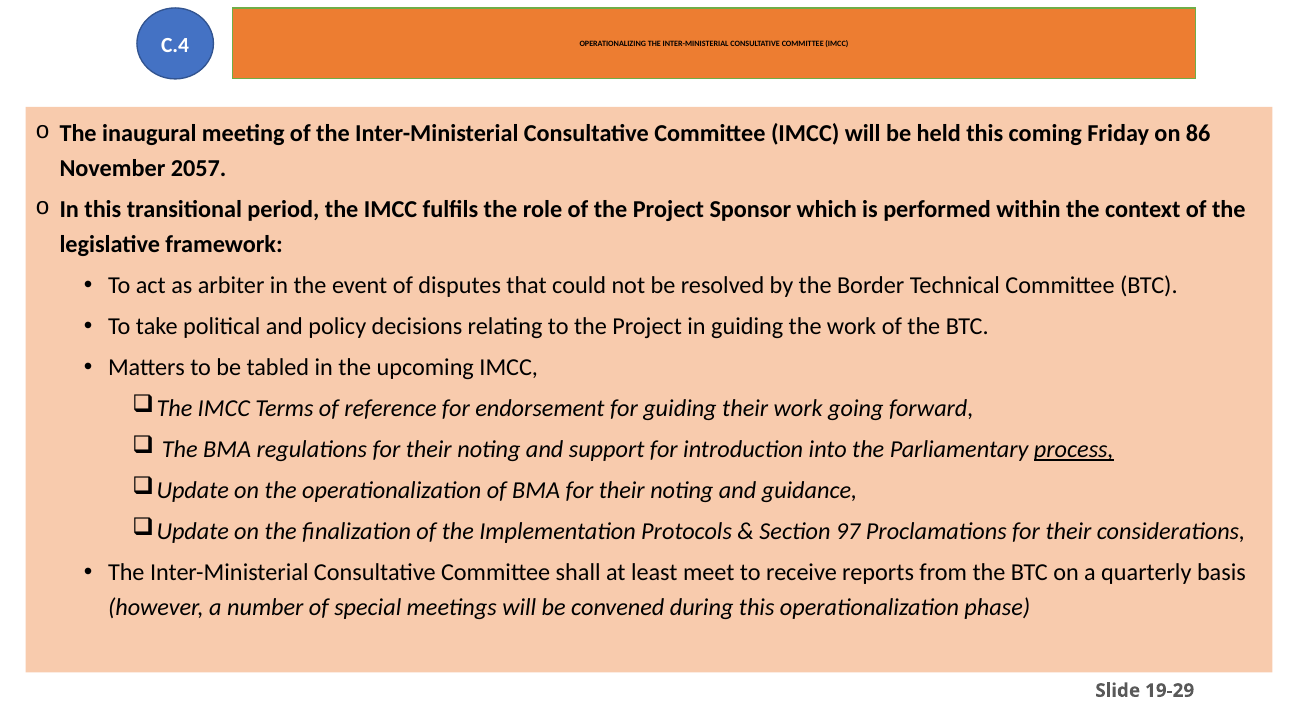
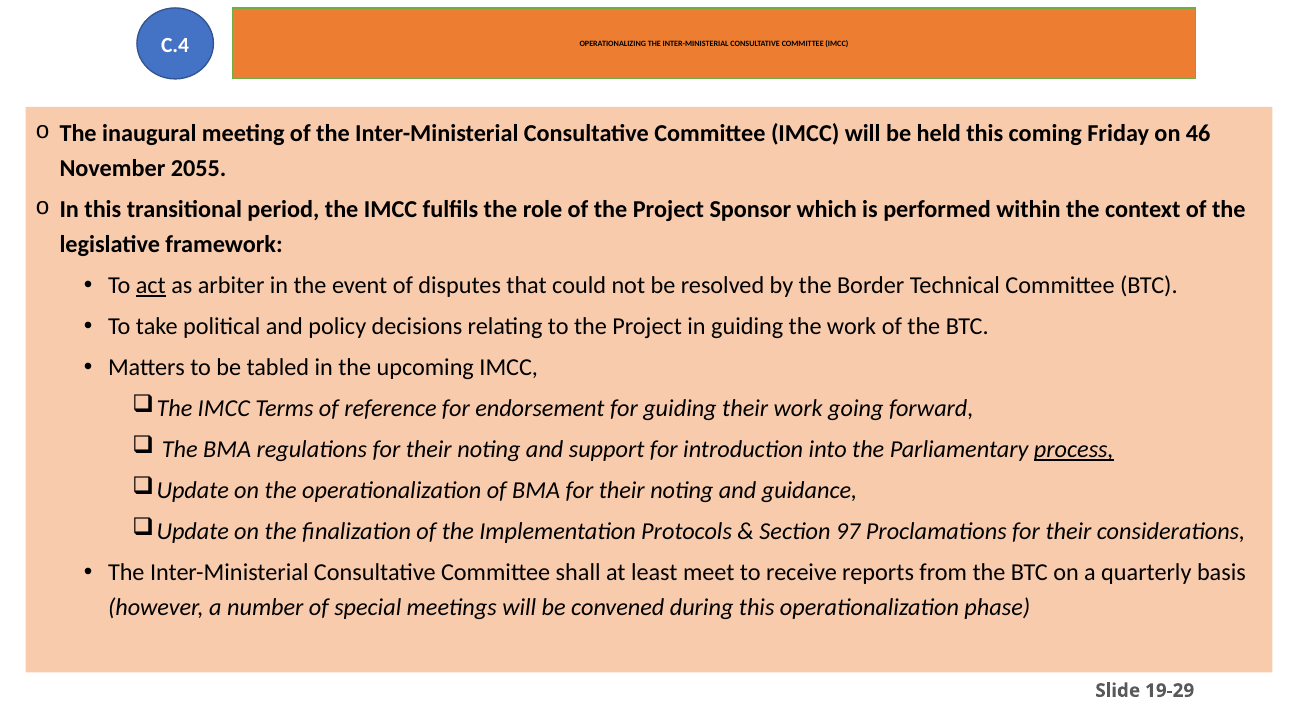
86: 86 -> 46 (1198, 134)
2057: 2057 -> 2055 (199, 169)
act underline: none -> present (151, 285)
